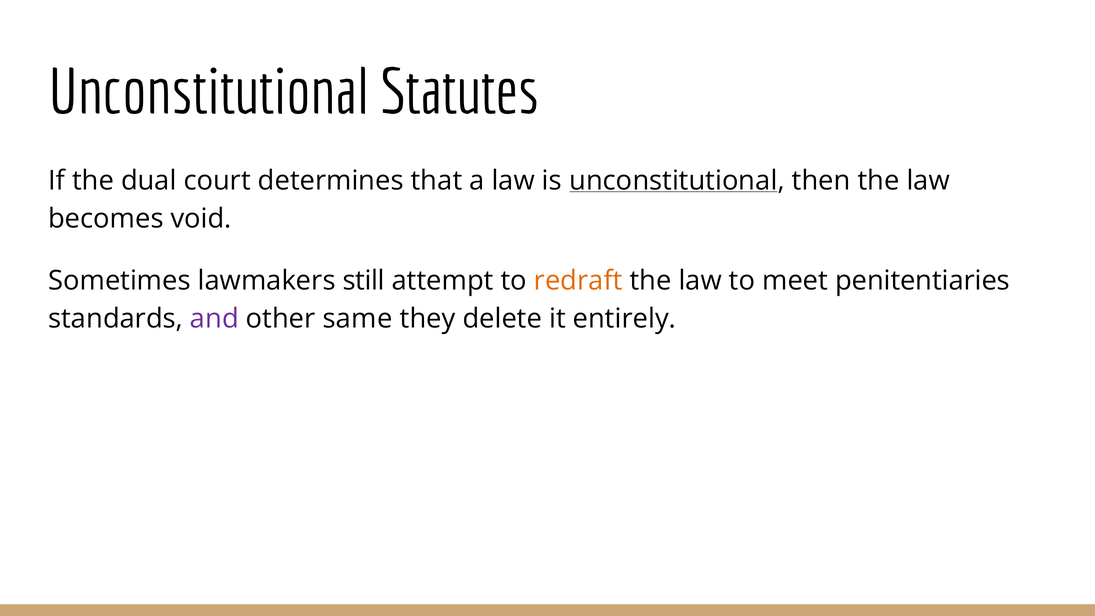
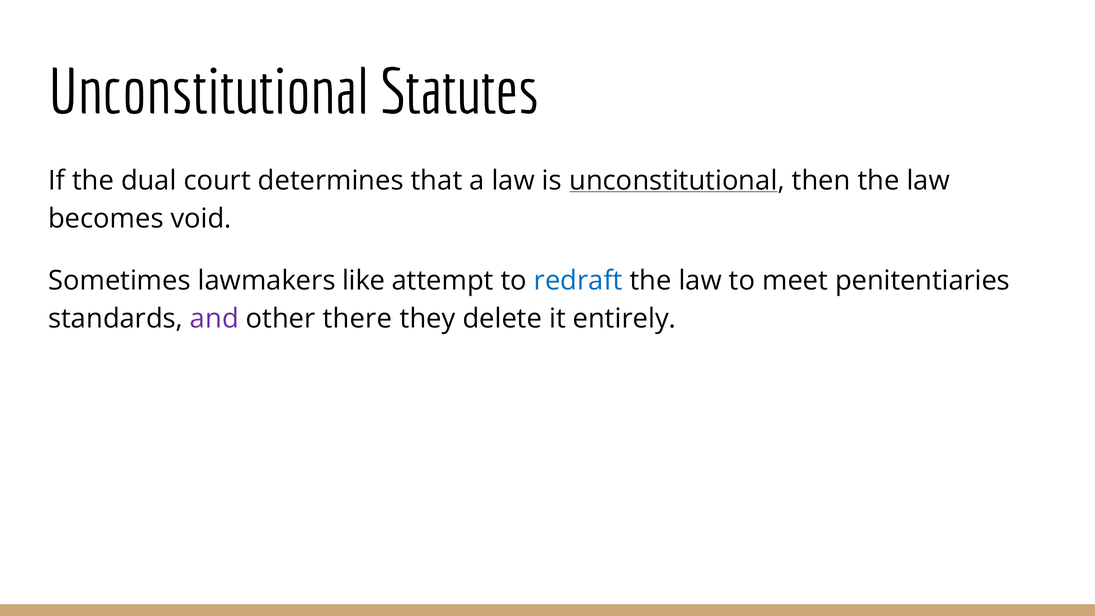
still: still -> like (364, 281)
redraft colour: orange -> blue (578, 281)
same: same -> there (358, 319)
